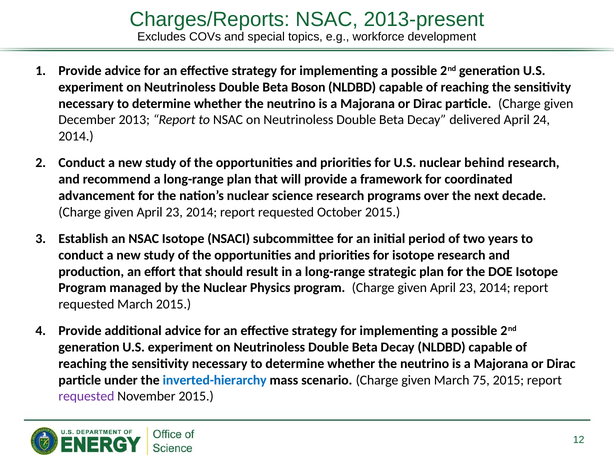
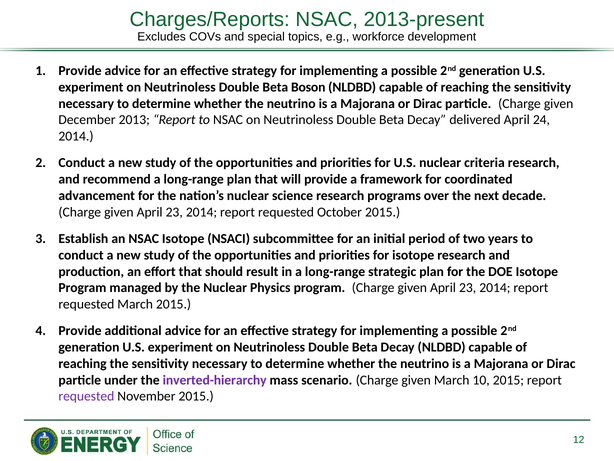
behind: behind -> criteria (484, 163)
inverted-hierarchy colour: blue -> purple (215, 380)
75: 75 -> 10 (481, 380)
